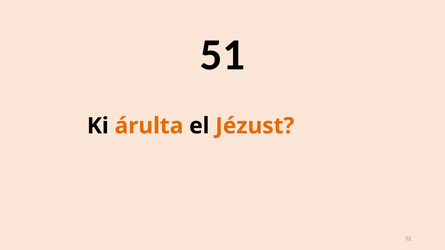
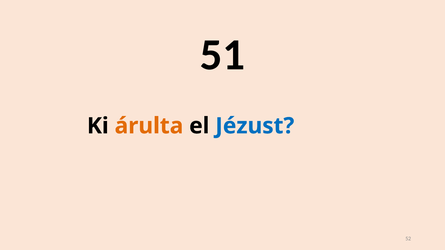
Jézust colour: orange -> blue (255, 126)
